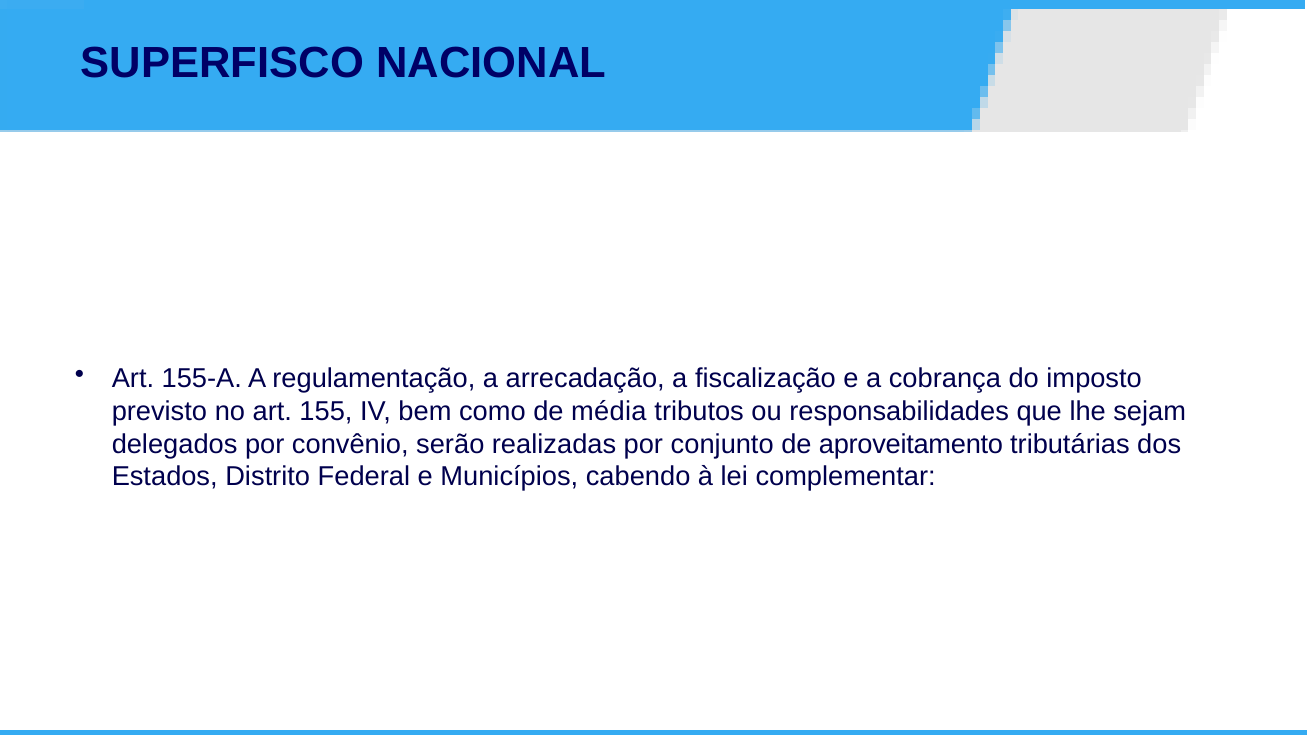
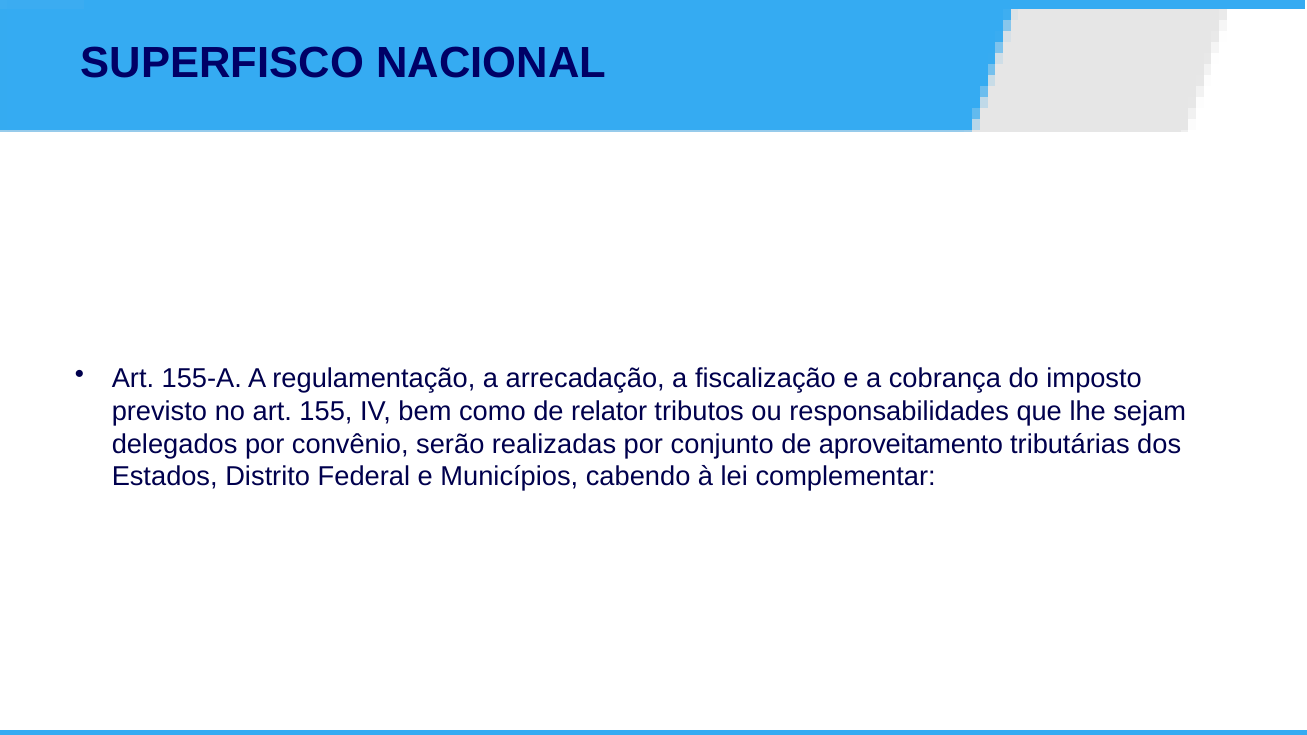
média: média -> relator (609, 412)
